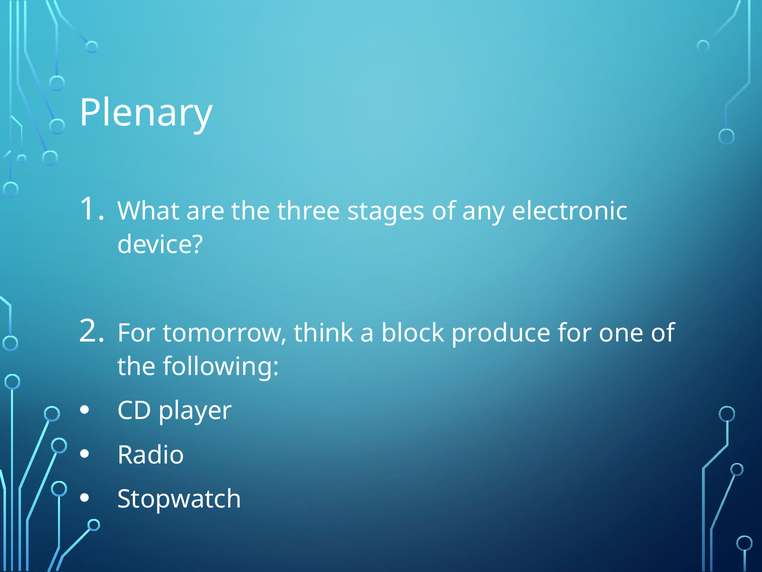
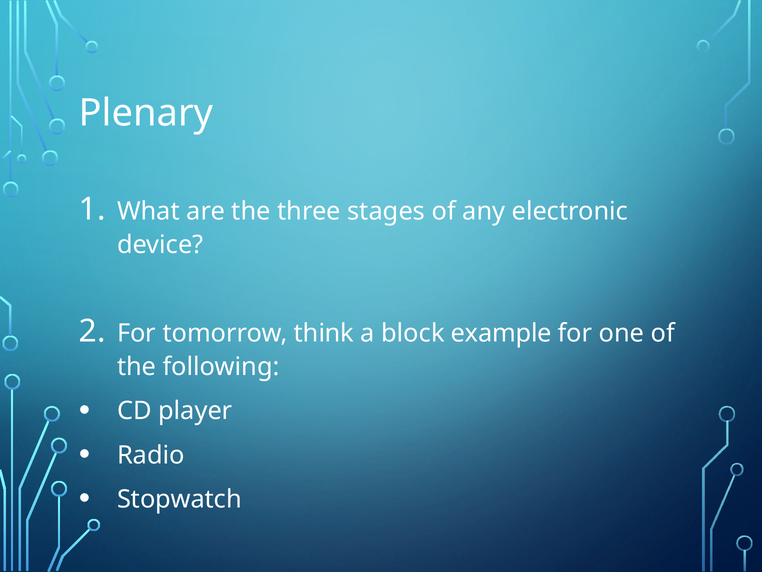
produce: produce -> example (501, 333)
